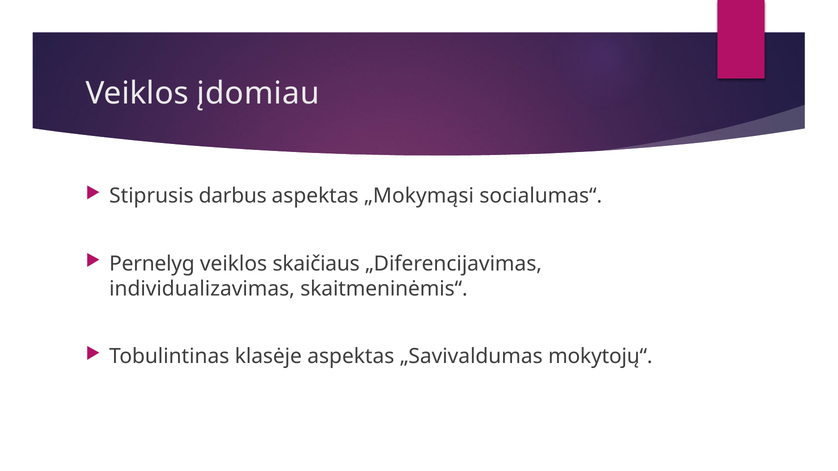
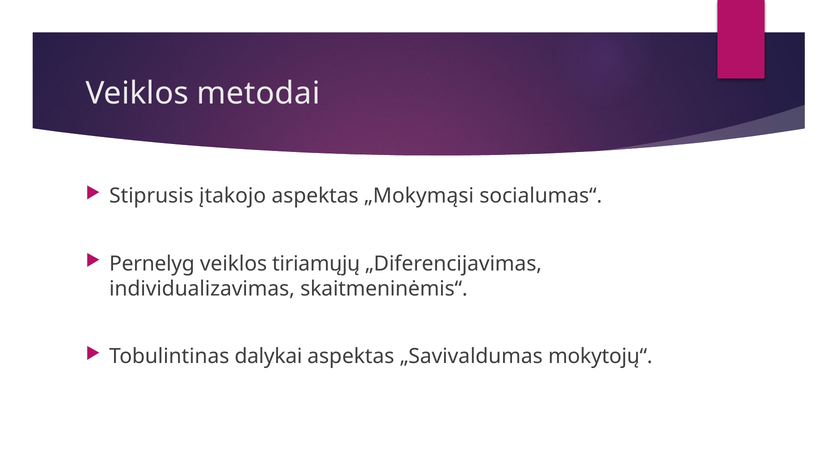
įdomiau: įdomiau -> metodai (258, 93)
darbus: darbus -> įtakojo (233, 196)
skaičiaus: skaičiaus -> tiriamųjų (316, 264)
klasėje: klasėje -> dalykai (268, 357)
